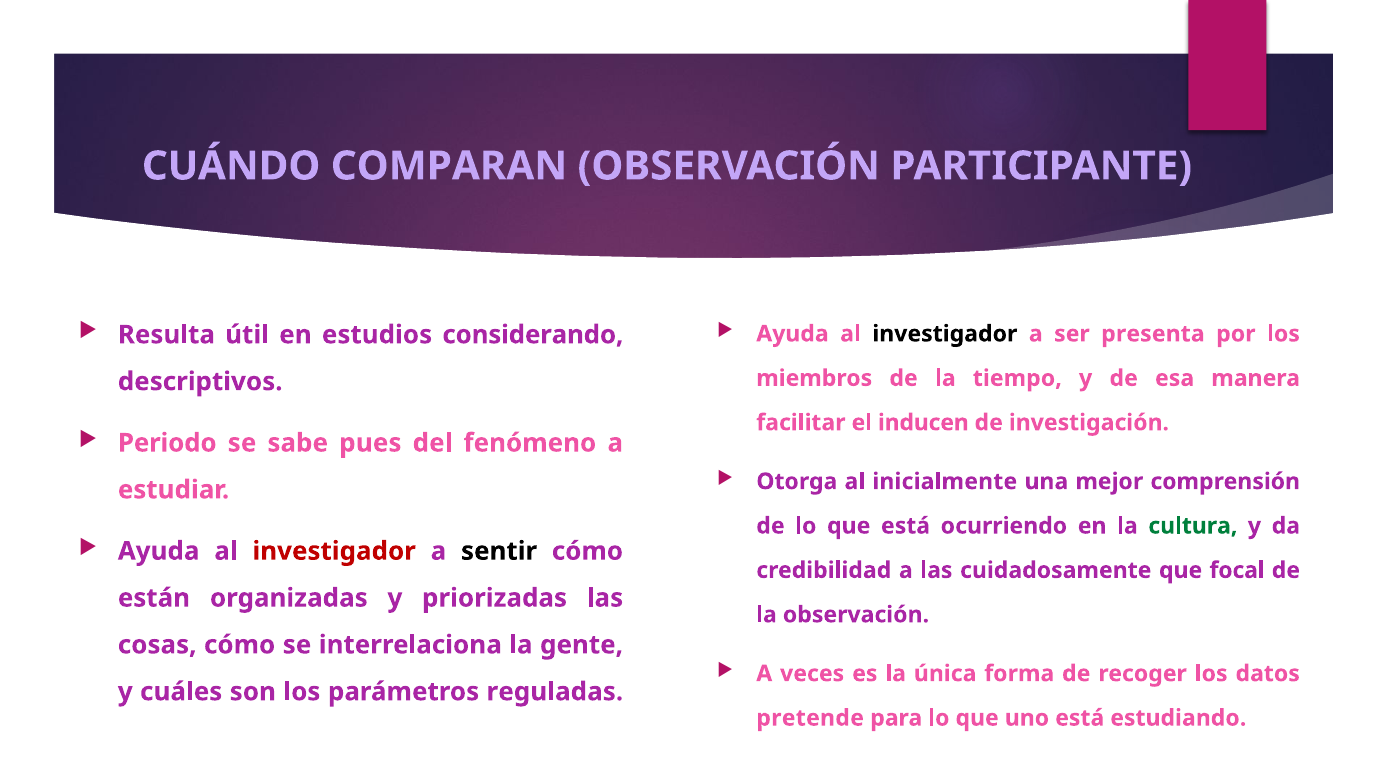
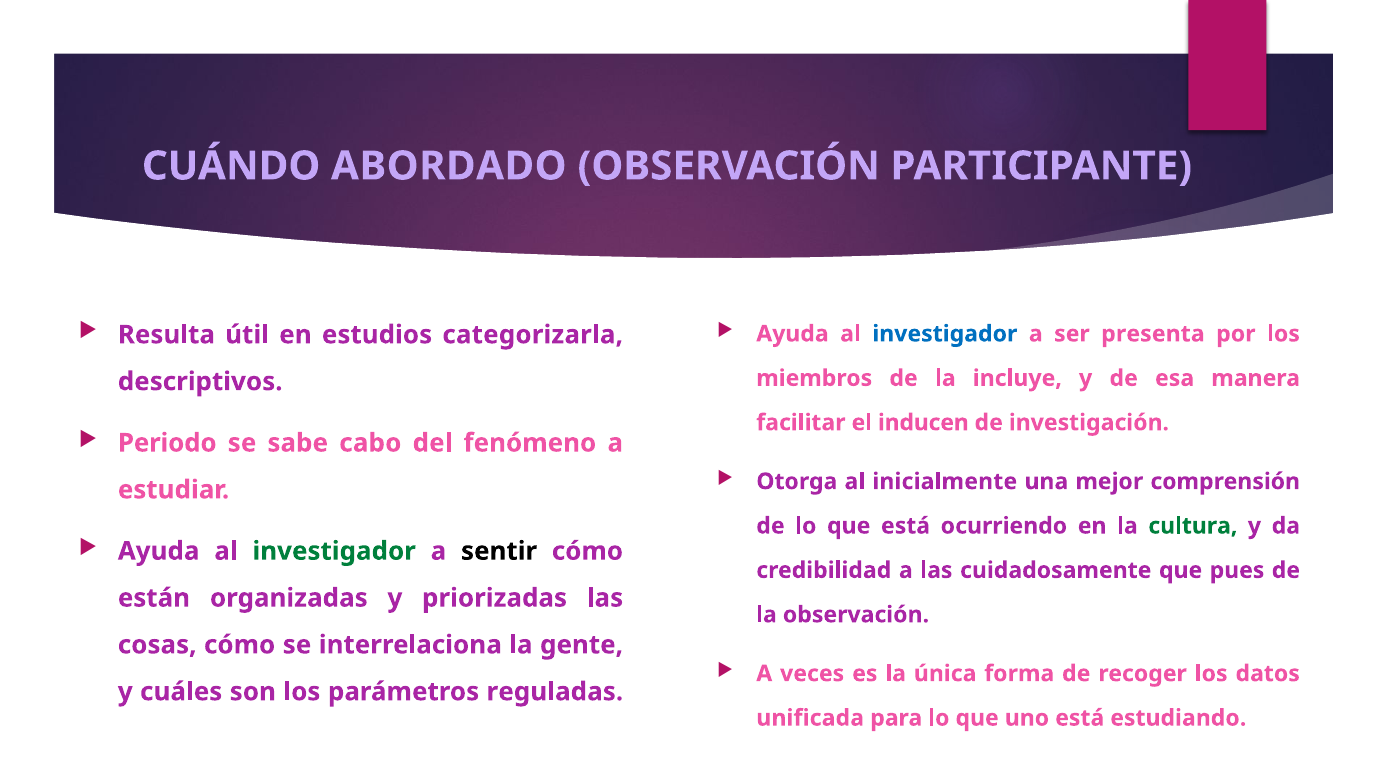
COMPARAN: COMPARAN -> ABORDADO (449, 166)
considerando: considerando -> categorizarla (533, 335)
investigador colour: black -> blue (945, 334)
tiempo: tiempo -> incluye (1017, 378)
pues: pues -> cabo (370, 443)
investigador colour: red -> green (334, 551)
focal: focal -> pues (1237, 570)
pretende: pretende -> unificada (810, 718)
